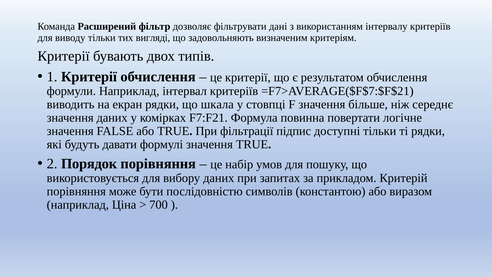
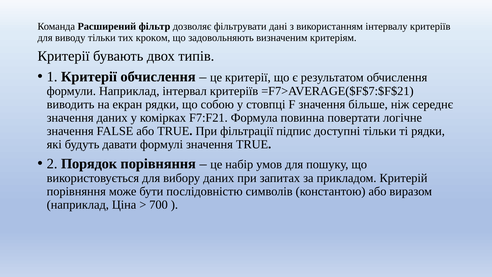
вигляді: вигляді -> кроком (153, 38)
шкала: шкала -> собою (217, 104)
